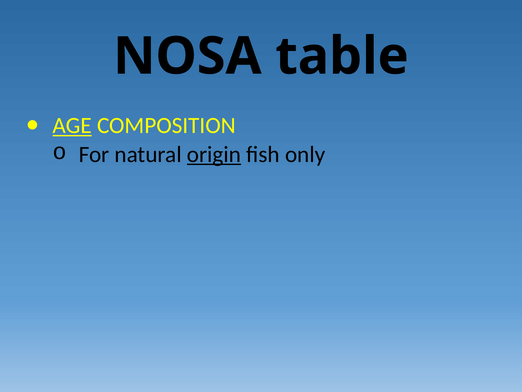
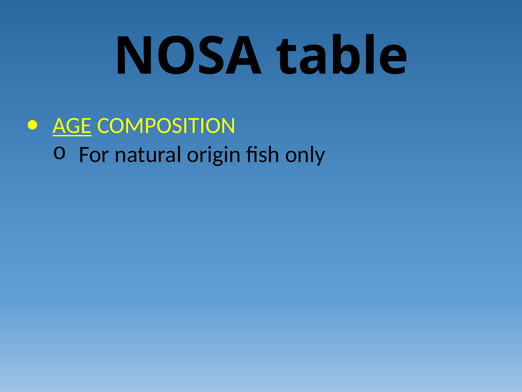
origin underline: present -> none (214, 154)
